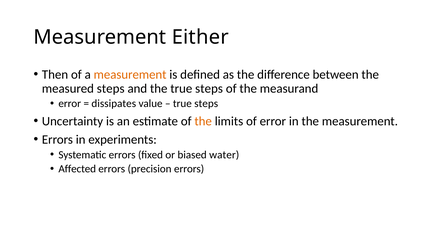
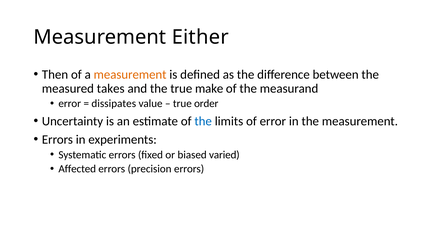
measured steps: steps -> takes (111, 88)
the true steps: steps -> make (209, 88)
steps: steps -> order (206, 104)
the colour: orange -> blue (203, 121)
water: water -> varied (224, 155)
